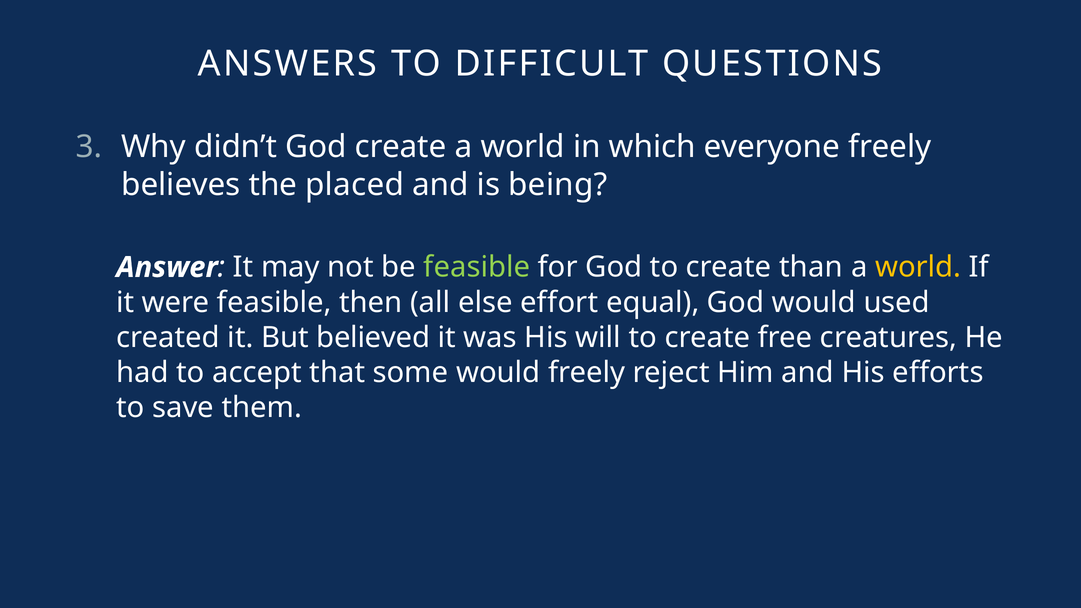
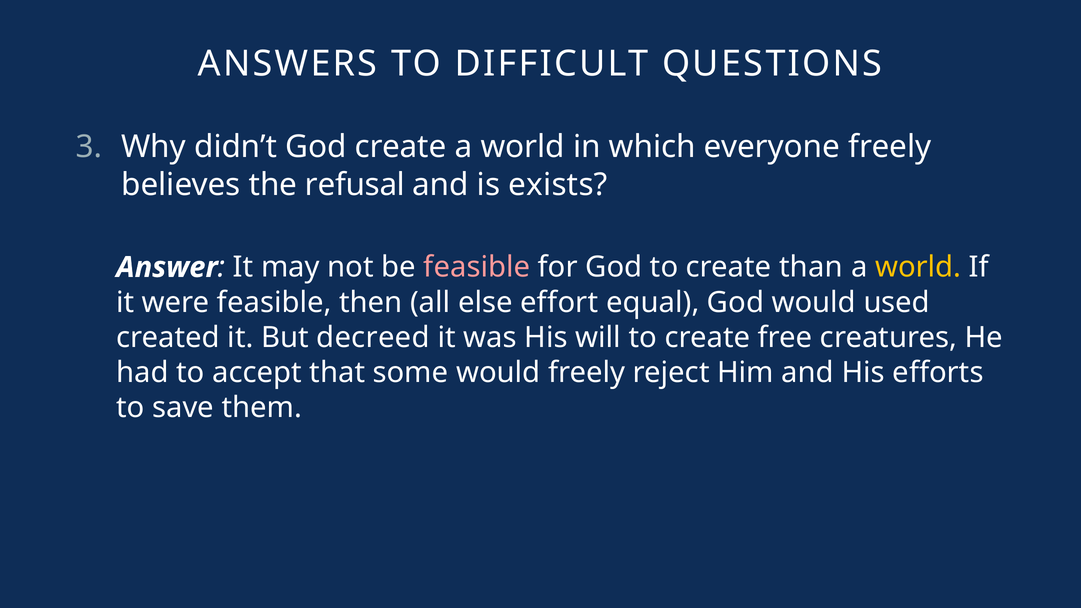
placed: placed -> refusal (355, 185)
being: being -> exists (558, 185)
feasible colour: light green -> pink (477, 267)
believed: believed -> decreed (373, 338)
